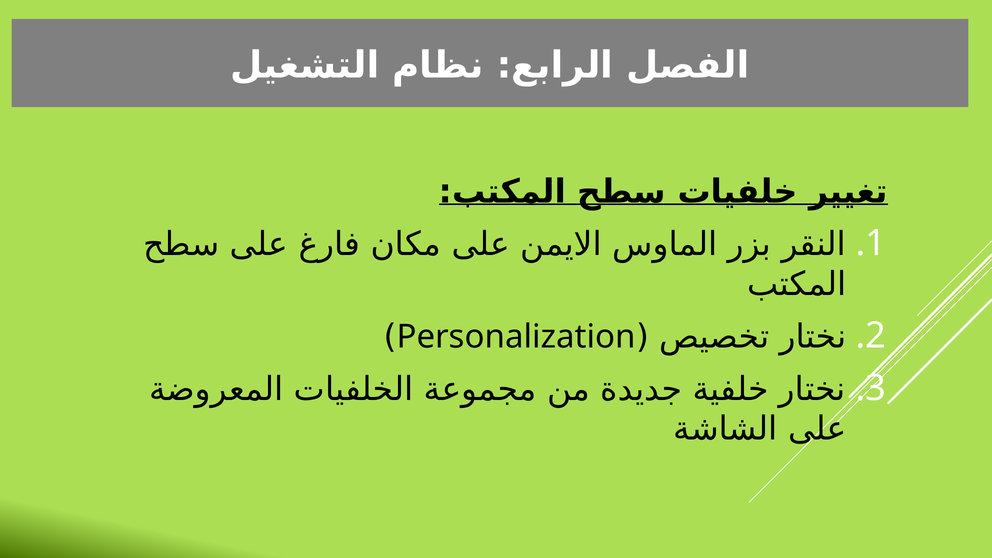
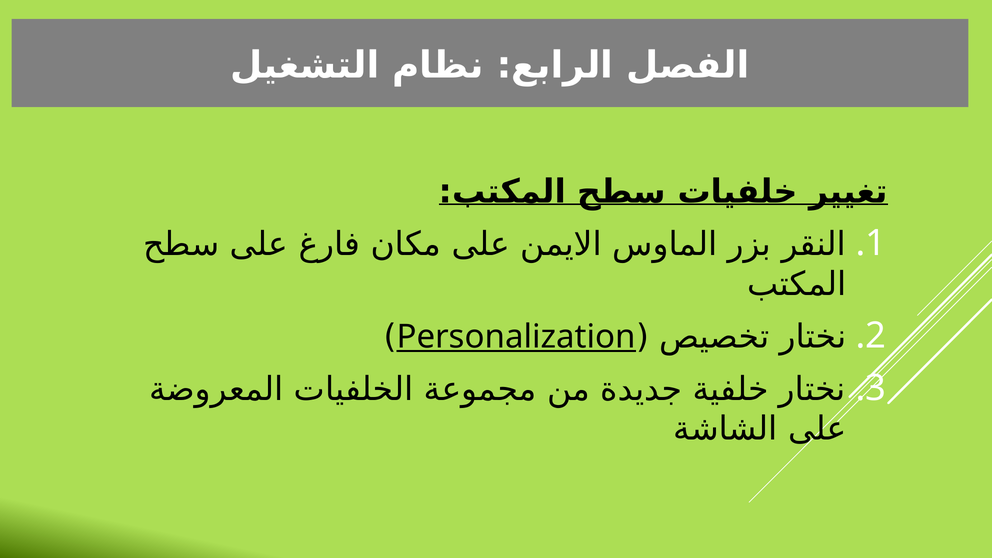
Personalization underline: none -> present (516, 337)
